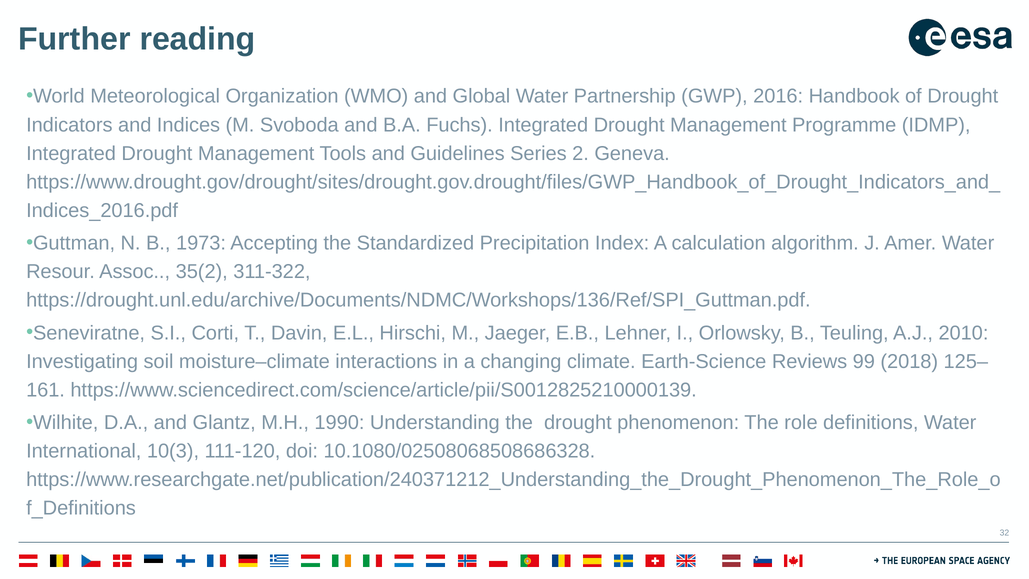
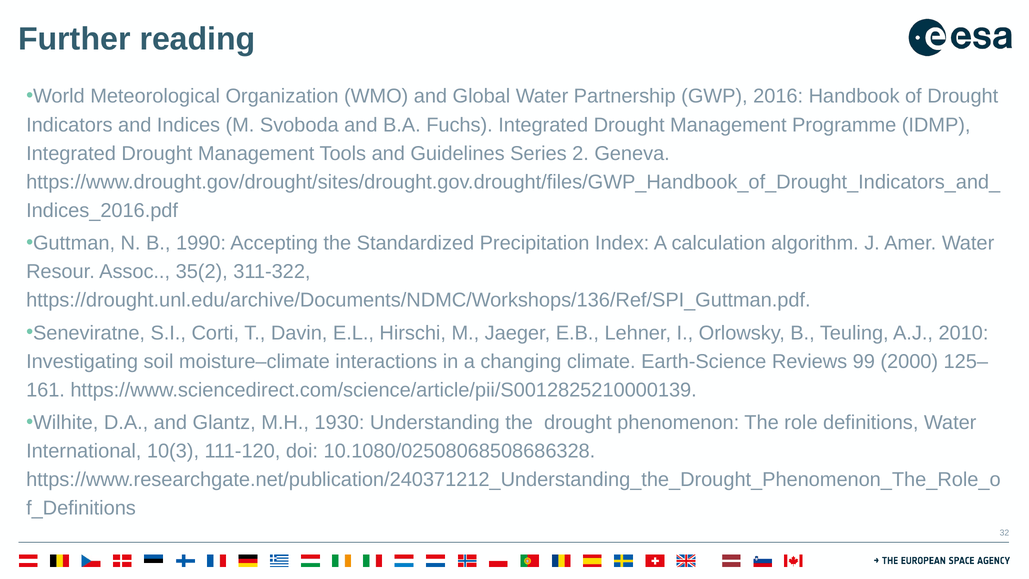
1973: 1973 -> 1990 (201, 243)
2018: 2018 -> 2000 (909, 361)
1990: 1990 -> 1930 (339, 423)
